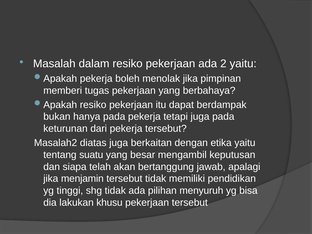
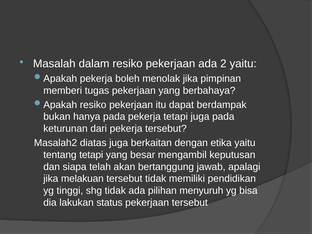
tentang suatu: suatu -> tetapi (91, 155)
menjamin: menjamin -> melakuan (82, 179)
khusu: khusu -> status (110, 203)
